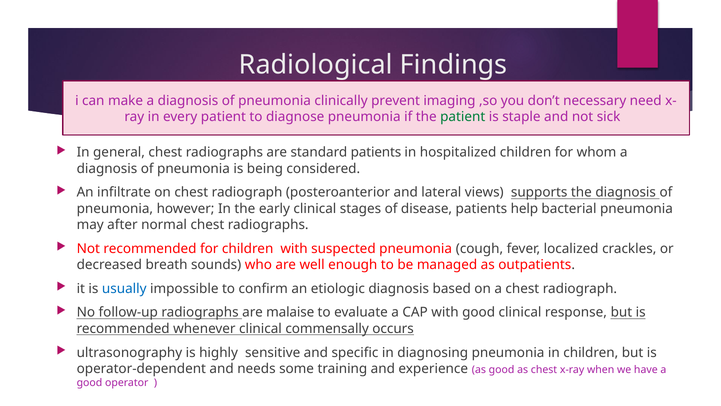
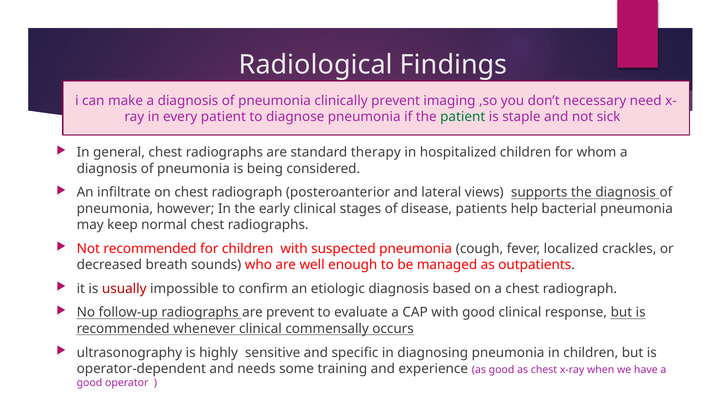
standard patients: patients -> therapy (376, 152)
after: after -> keep (122, 225)
usually colour: blue -> red (124, 288)
are malaise: malaise -> prevent (290, 312)
